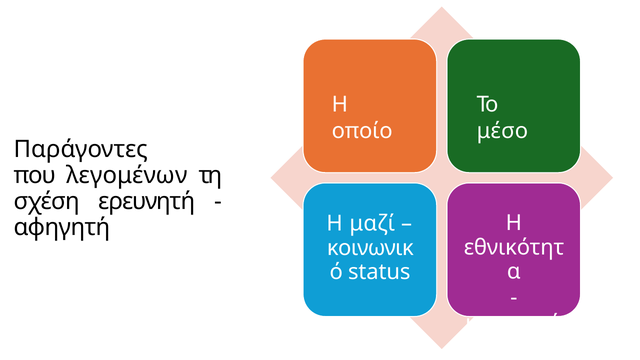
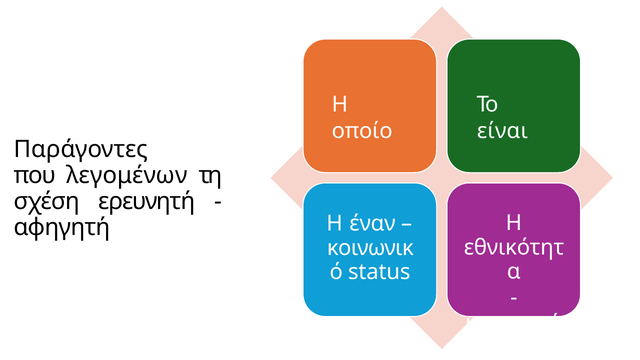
μέσο: μέσο -> είναι (502, 131)
μαζί: μαζί -> έναν (372, 223)
